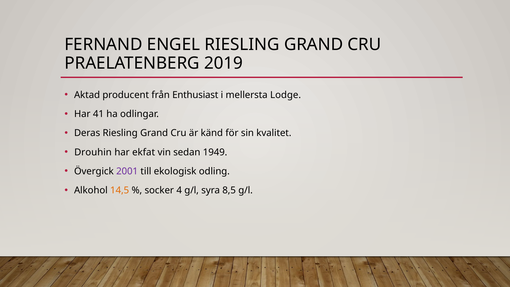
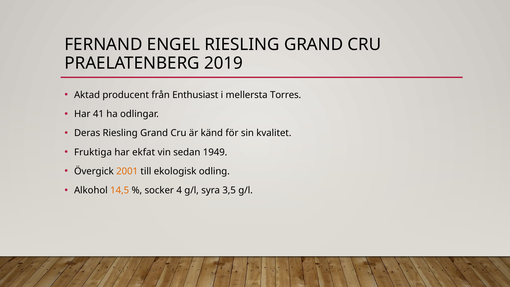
Lodge: Lodge -> Torres (286, 95)
Drouhin: Drouhin -> Fruktiga (93, 152)
2001 colour: purple -> orange (127, 171)
8,5: 8,5 -> 3,5 (229, 190)
